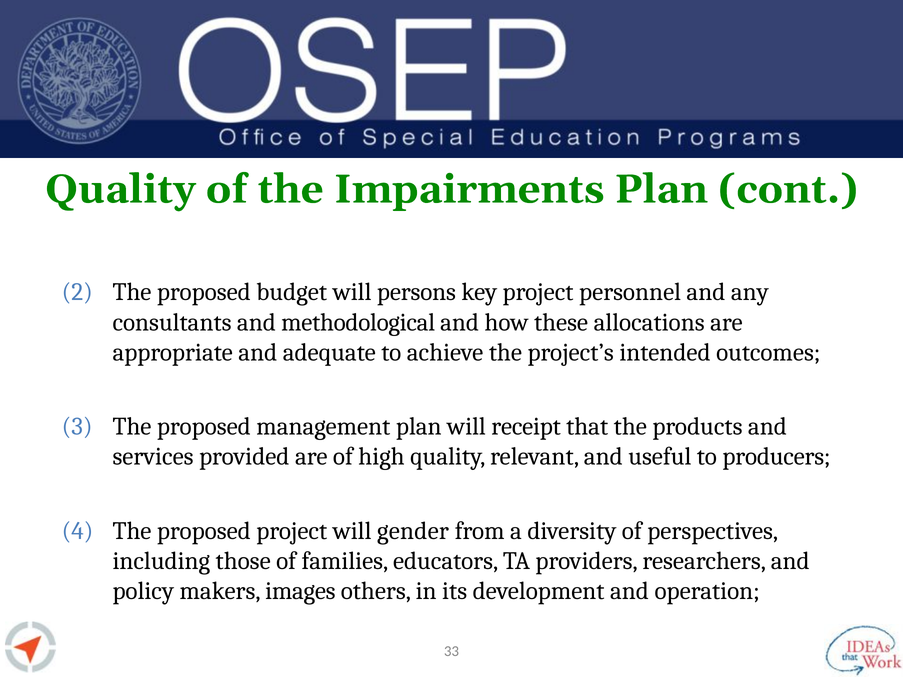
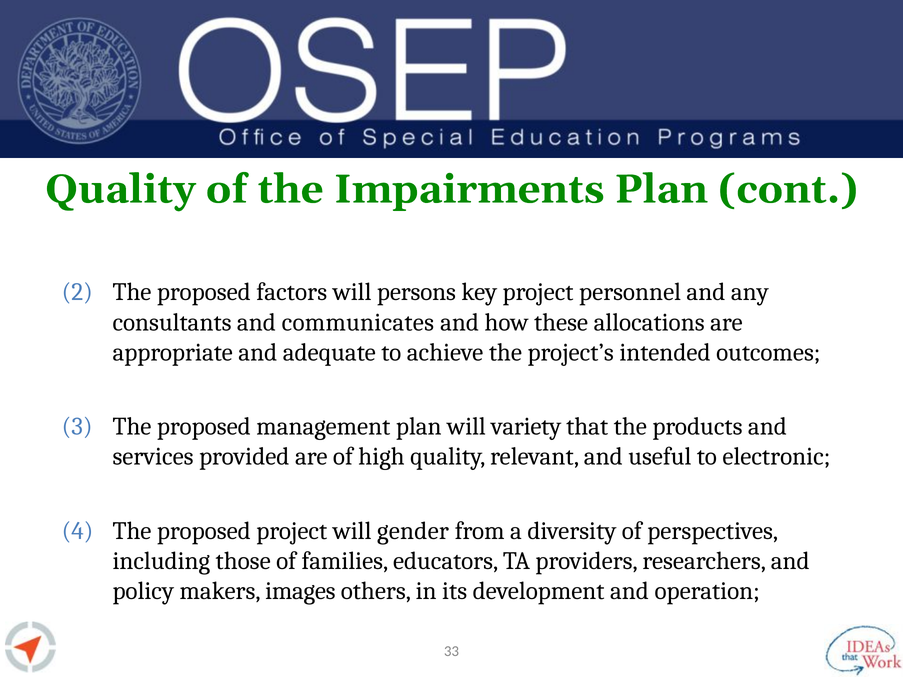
budget: budget -> factors (292, 292)
methodological: methodological -> communicates (358, 322)
receipt: receipt -> variety (526, 427)
producers: producers -> electronic (776, 457)
